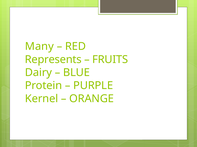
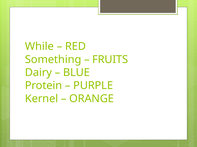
Many: Many -> While (39, 47)
Represents: Represents -> Something (53, 60)
